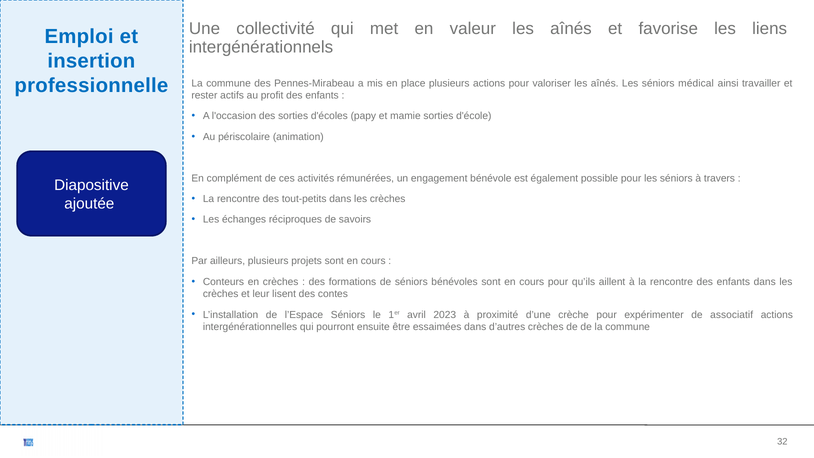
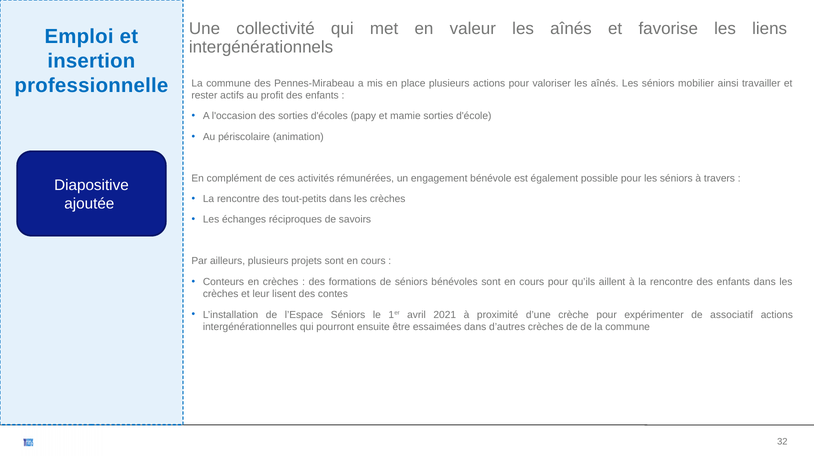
médical: médical -> mobilier (696, 83)
2023: 2023 -> 2021 (445, 315)
